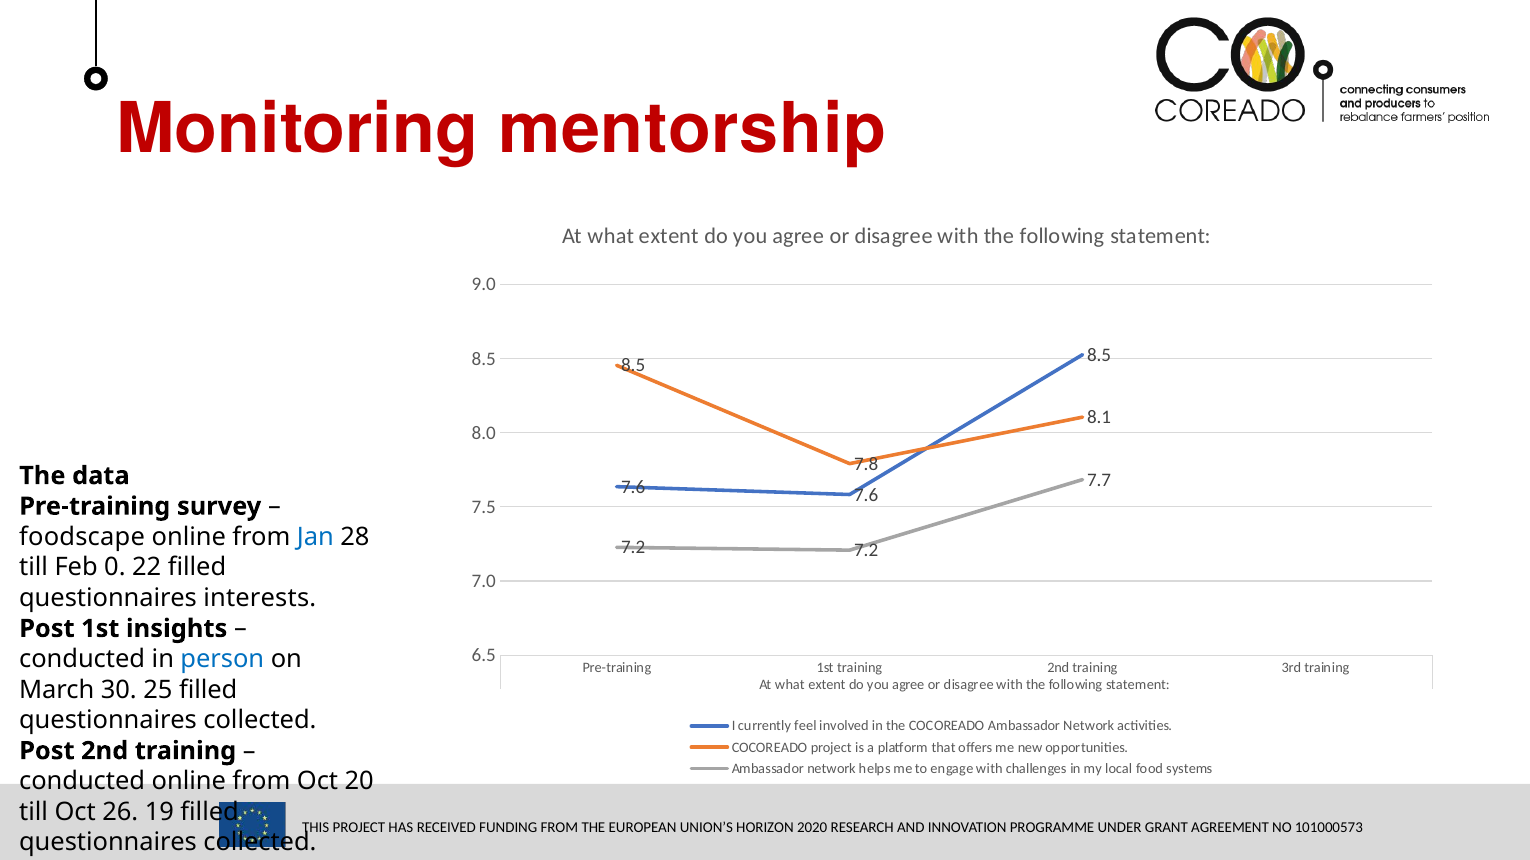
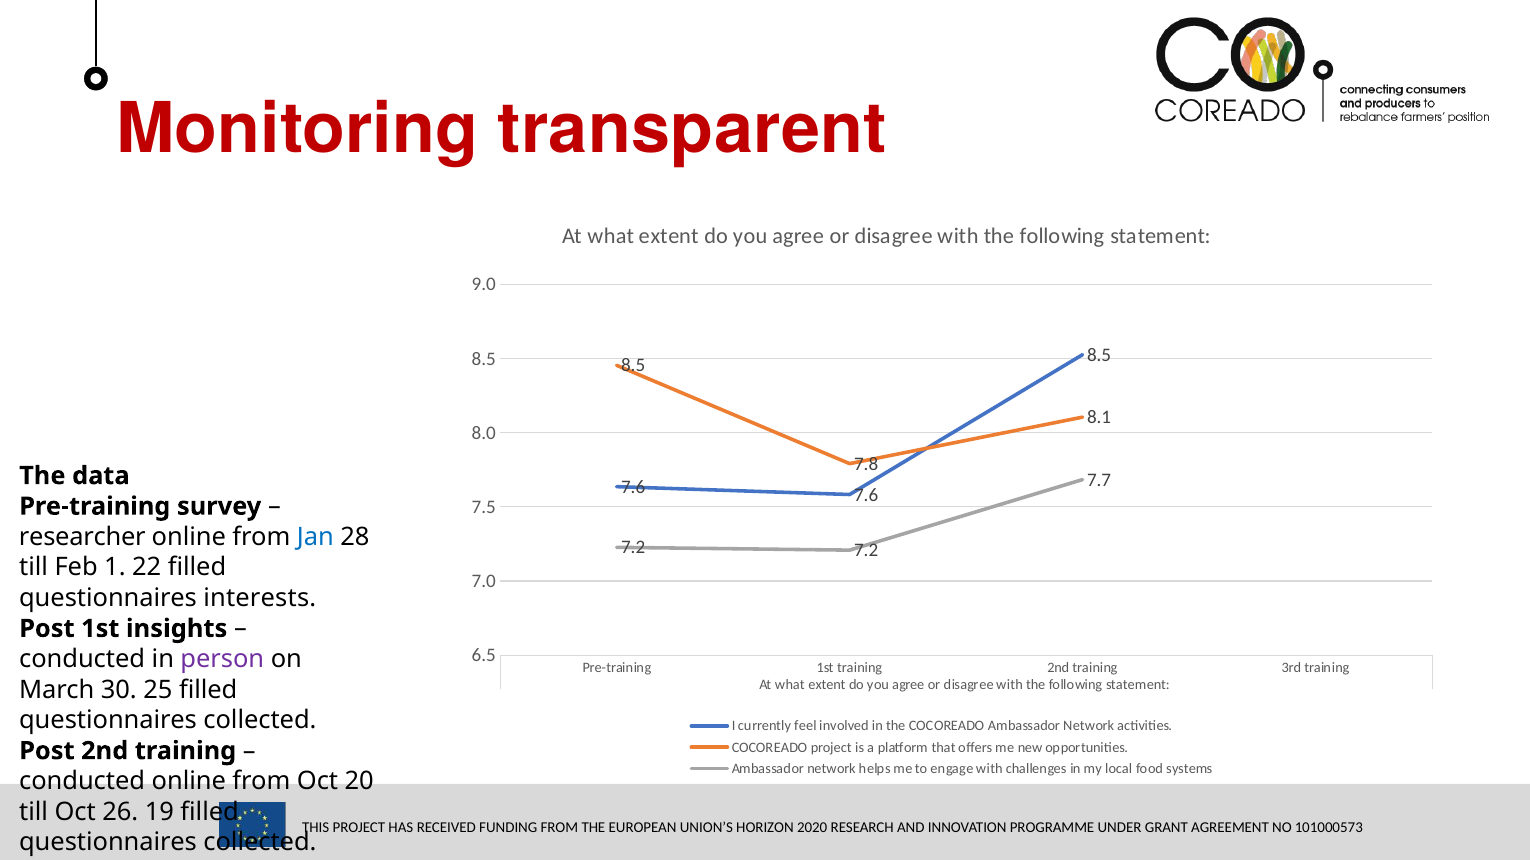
mentorship: mentorship -> transparent (692, 130)
foodscape: foodscape -> researcher (82, 537)
0: 0 -> 1 (115, 568)
person colour: blue -> purple (222, 660)
